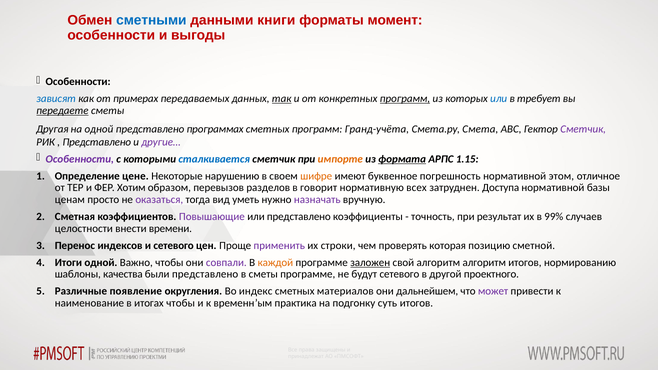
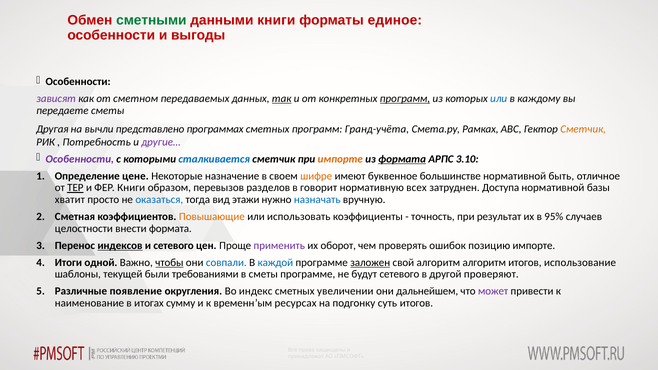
сметными colour: blue -> green (151, 20)
момент: момент -> единое (395, 20)
зависят colour: blue -> purple (56, 99)
примерах: примерах -> сметном (136, 99)
требует: требует -> каждому (539, 99)
передаете underline: present -> none (62, 111)
на одной: одной -> вычли (99, 129)
Смета: Смета -> Рамках (480, 129)
Сметчик colour: purple -> orange (583, 129)
Представлено: Представлено -> Потребность (97, 142)
1.15: 1.15 -> 3.10 (467, 159)
нарушению: нарушению -> назначение (232, 176)
погрешность: погрешность -> большинстве (450, 176)
этом: этом -> быть (561, 176)
ТЕР underline: none -> present (75, 188)
ФЕР Хотим: Хотим -> Книги (131, 188)
ценам: ценам -> хватит (70, 200)
оказаться colour: purple -> blue (159, 200)
уметь: уметь -> этажи (246, 200)
назначать colour: purple -> blue (317, 200)
Повышающие colour: purple -> orange (212, 217)
или представлено: представлено -> использовать (299, 217)
99%: 99% -> 95% (554, 217)
внести времени: времени -> формата (170, 229)
индексов underline: none -> present (120, 246)
строки: строки -> оборот (338, 246)
которая: которая -> ошибок (448, 246)
позицию сметной: сметной -> импорте (534, 246)
чтобы underline: none -> present (169, 263)
совпали colour: purple -> blue (226, 263)
каждой colour: orange -> blue (275, 263)
нормированию: нормированию -> использование (580, 263)
качества: качества -> текущей (123, 274)
были представлено: представлено -> требованиями (205, 274)
проектного: проектного -> проверяют (491, 274)
материалов: материалов -> увеличении (345, 291)
итогах чтобы: чтобы -> сумму (181, 303)
практика: практика -> ресурсах (296, 303)
